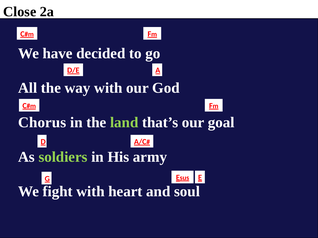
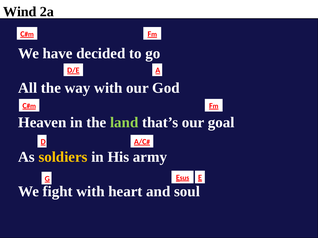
Close: Close -> Wind (20, 12)
Chorus: Chorus -> Heaven (42, 123)
soldiers colour: light green -> yellow (63, 157)
